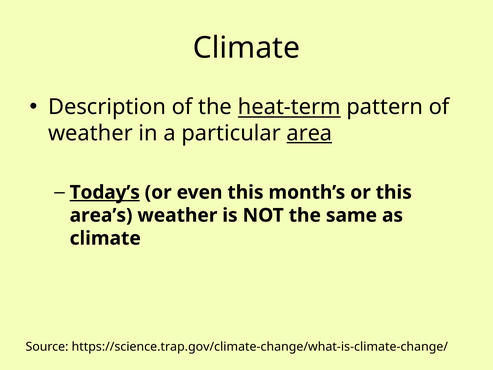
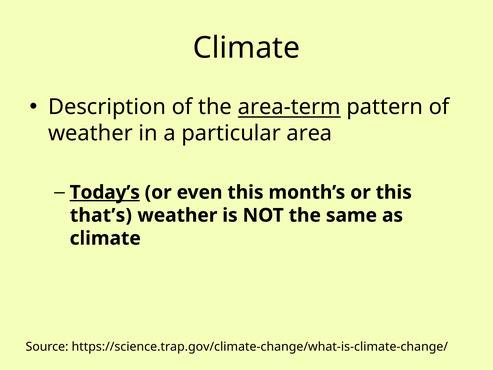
heat-term: heat-term -> area-term (289, 107)
area underline: present -> none (309, 133)
area’s: area’s -> that’s (101, 215)
